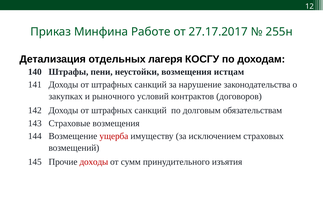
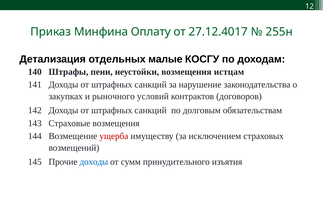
Работе: Работе -> Оплату (151, 32)
27.17.2017: 27.17.2017 -> 27.12.4017 (218, 32)
лагеря: лагеря -> малые (165, 59)
доходы colour: red -> blue (94, 162)
